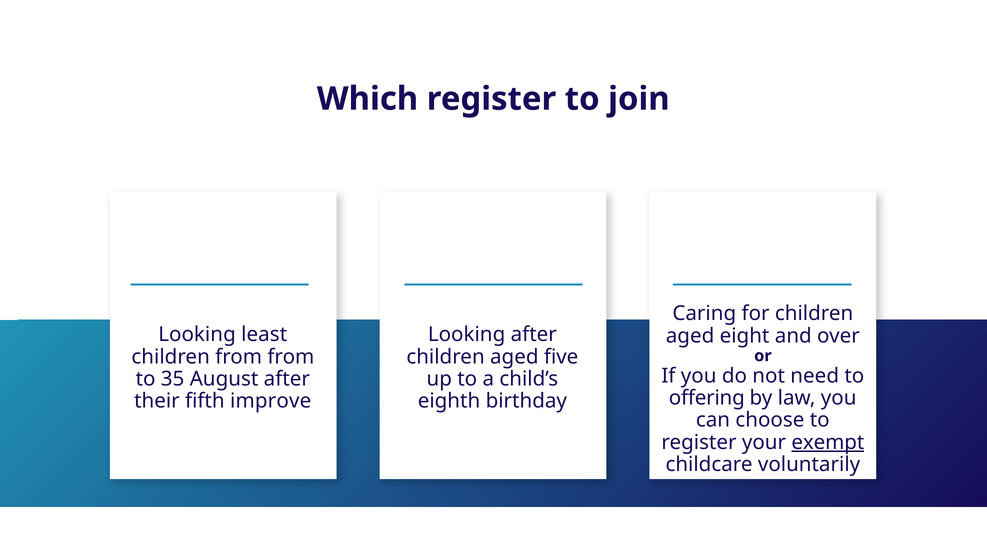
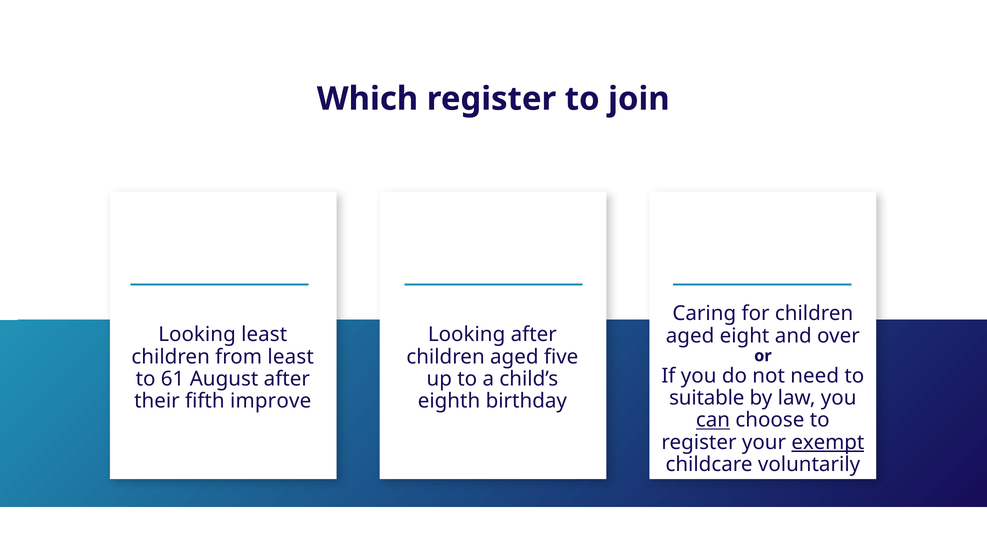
from from: from -> least (291, 357)
35: 35 -> 61 (173, 379)
offering: offering -> suitable (707, 398)
can underline: none -> present (713, 420)
